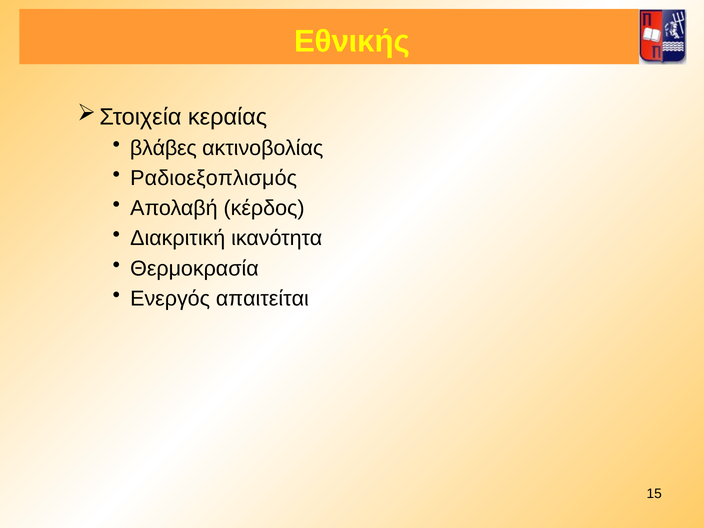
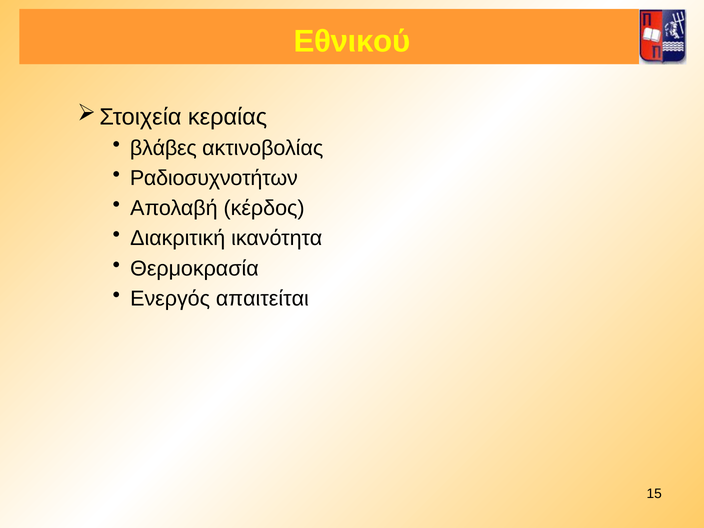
Εθνικής: Εθνικής -> Εθνικού (352, 42)
Ραδιοεξοπλισμός: Ραδιοεξοπλισμός -> Ραδιοσυχνοτήτων (214, 178)
